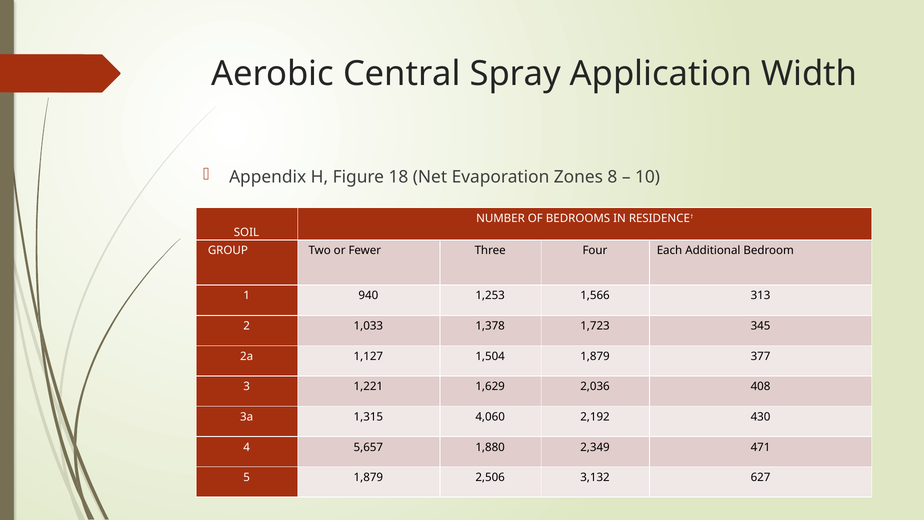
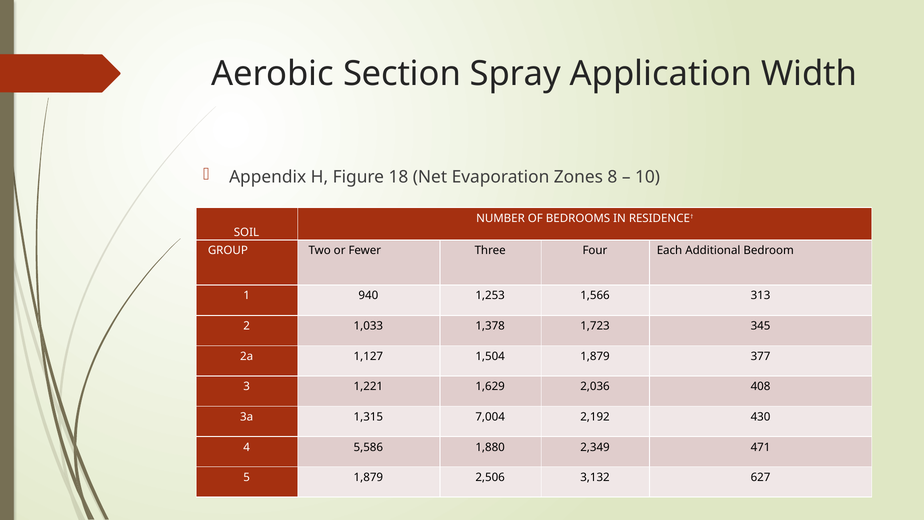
Central: Central -> Section (402, 74)
4,060: 4,060 -> 7,004 (490, 417)
5,657: 5,657 -> 5,586 (368, 447)
